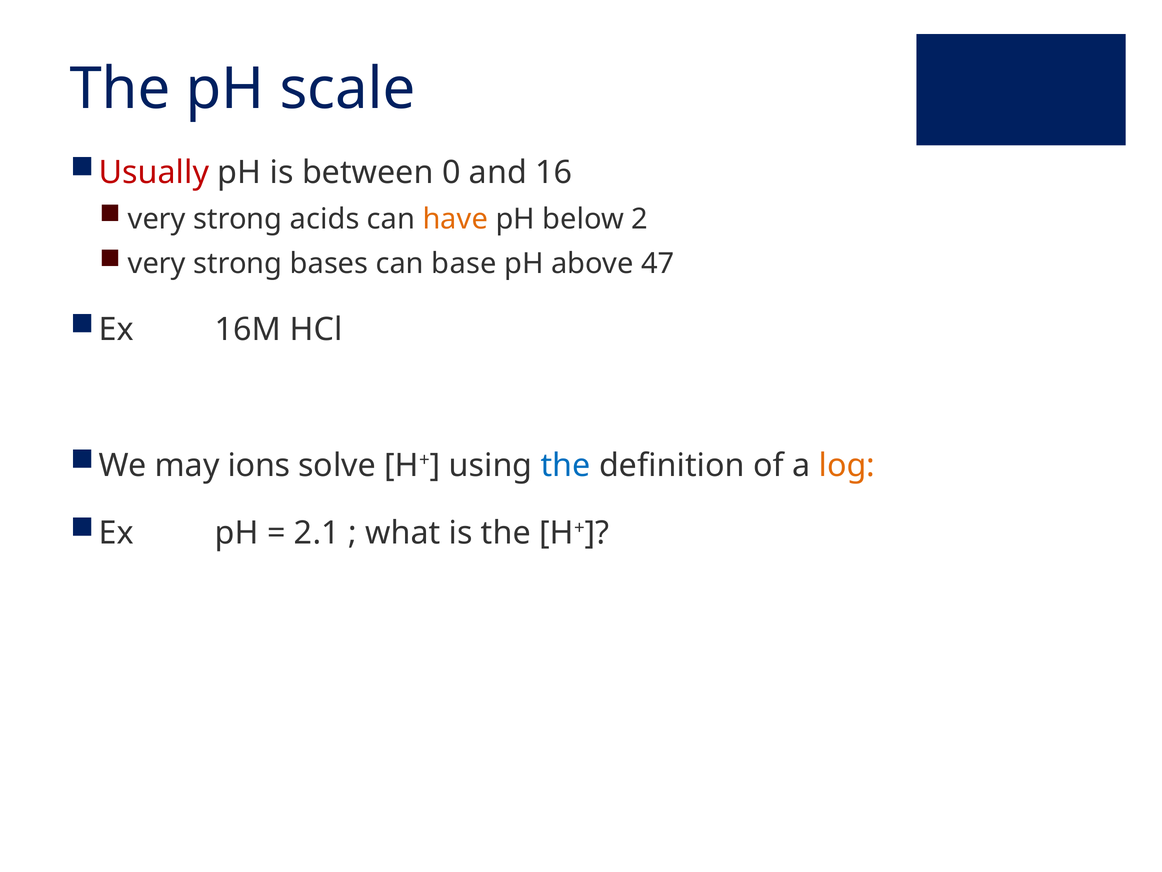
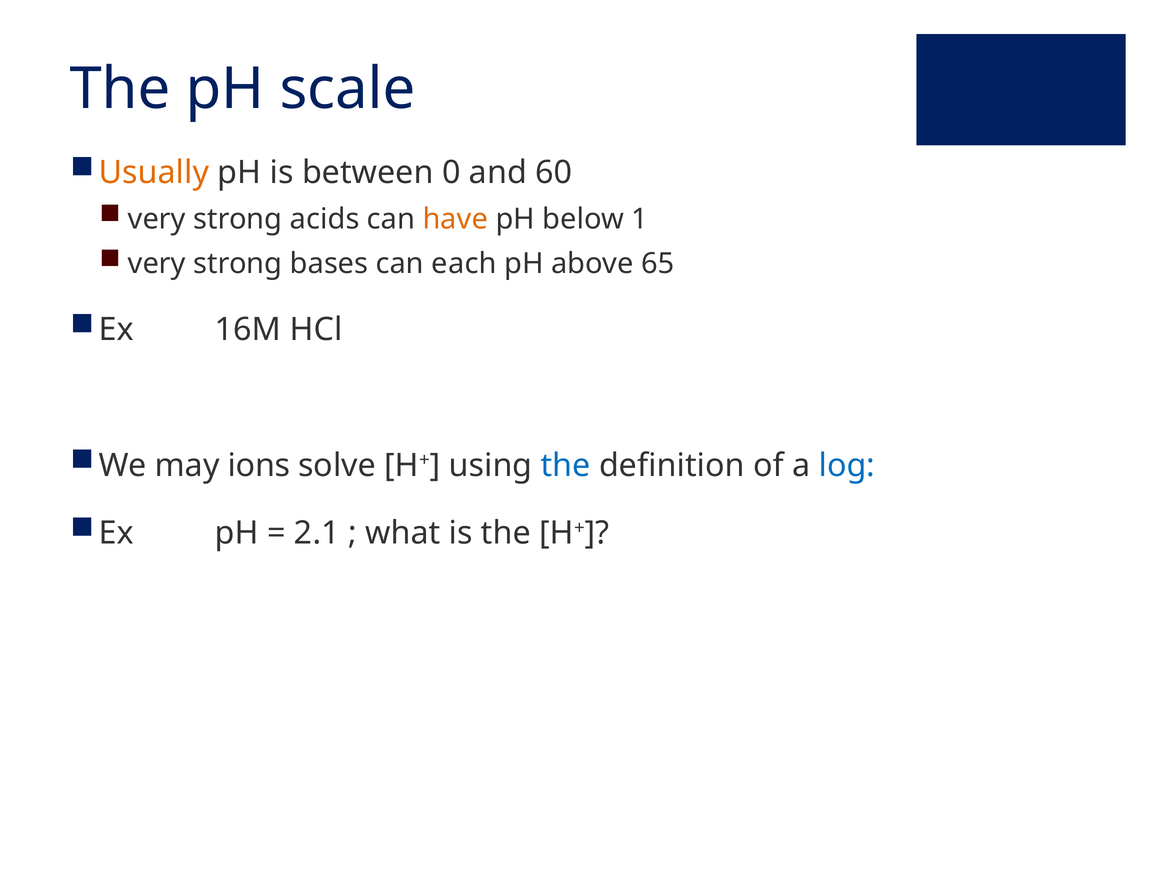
Usually colour: red -> orange (154, 173)
16: 16 -> 60 (554, 173)
2: 2 -> 1 (640, 219)
base: base -> each (464, 264)
47: 47 -> 65 (658, 264)
log colour: orange -> blue (847, 465)
